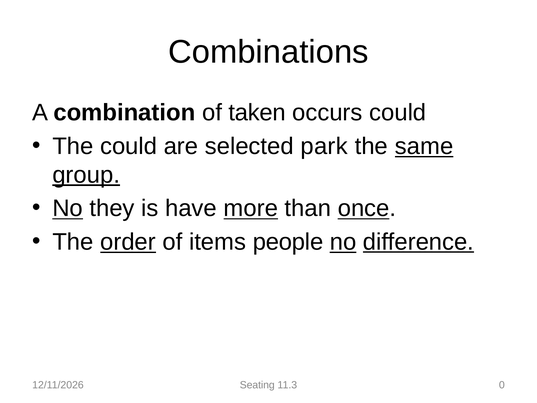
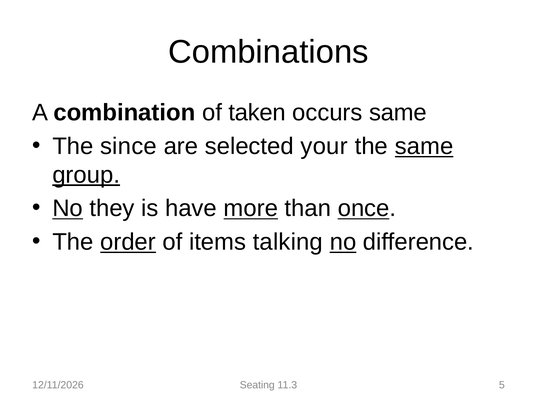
occurs could: could -> same (398, 113)
The could: could -> since (128, 146)
park: park -> your (324, 146)
people: people -> talking (288, 242)
difference underline: present -> none (418, 242)
0: 0 -> 5 (502, 385)
